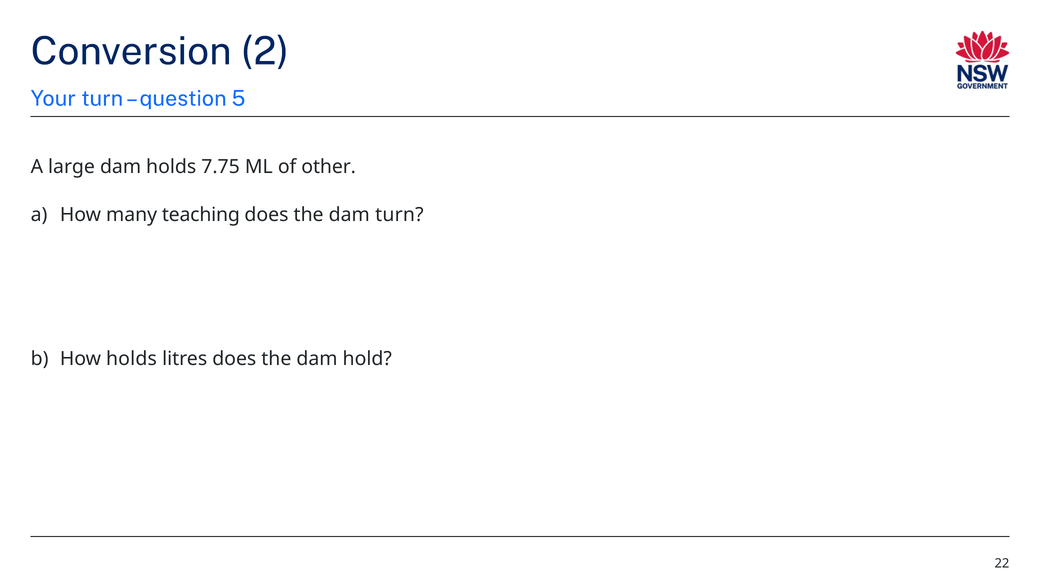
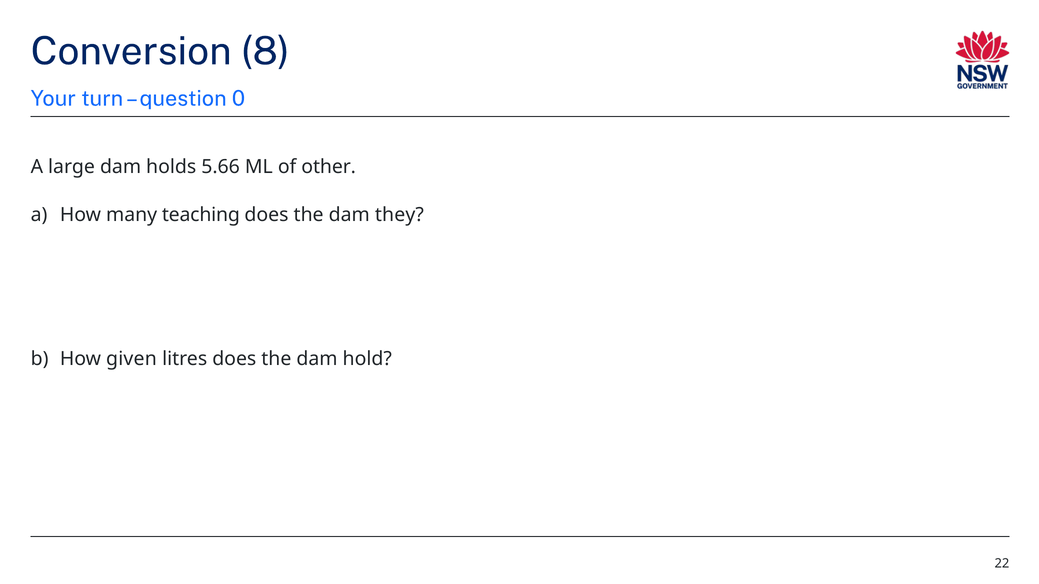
2: 2 -> 8 (265, 51)
5: 5 -> 0 (238, 99)
7.75: 7.75 -> 5.66 (221, 167)
dam turn: turn -> they (399, 215)
How holds: holds -> given (131, 359)
